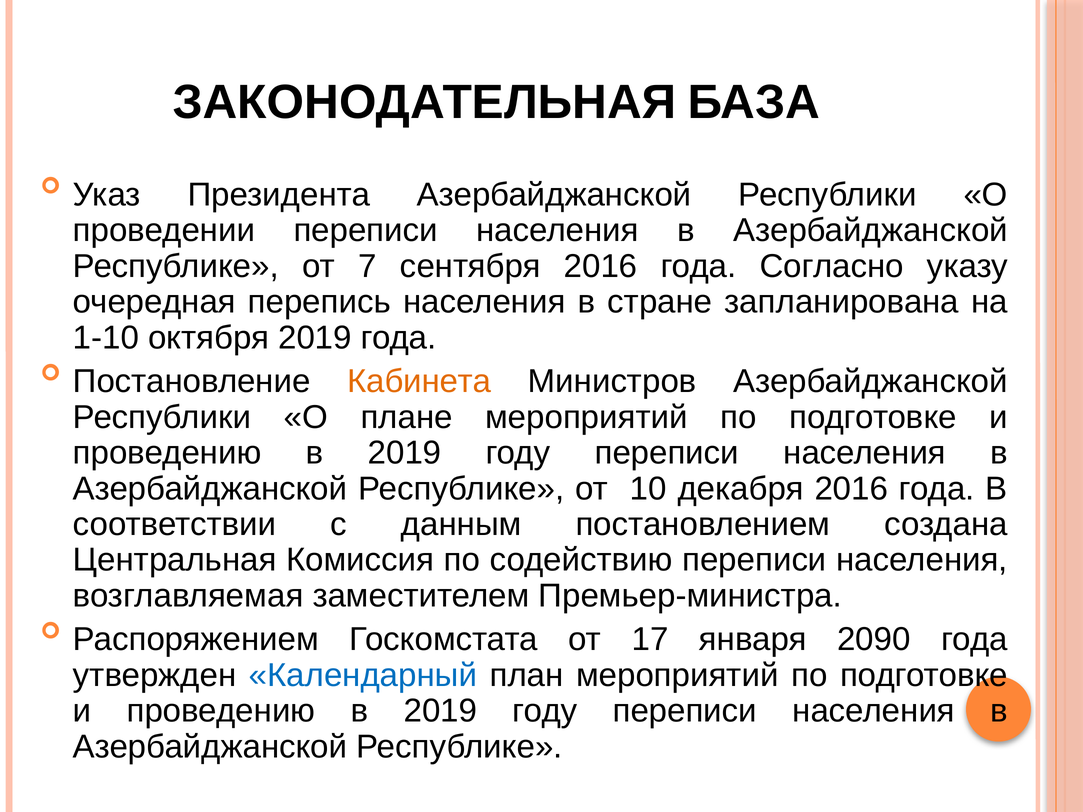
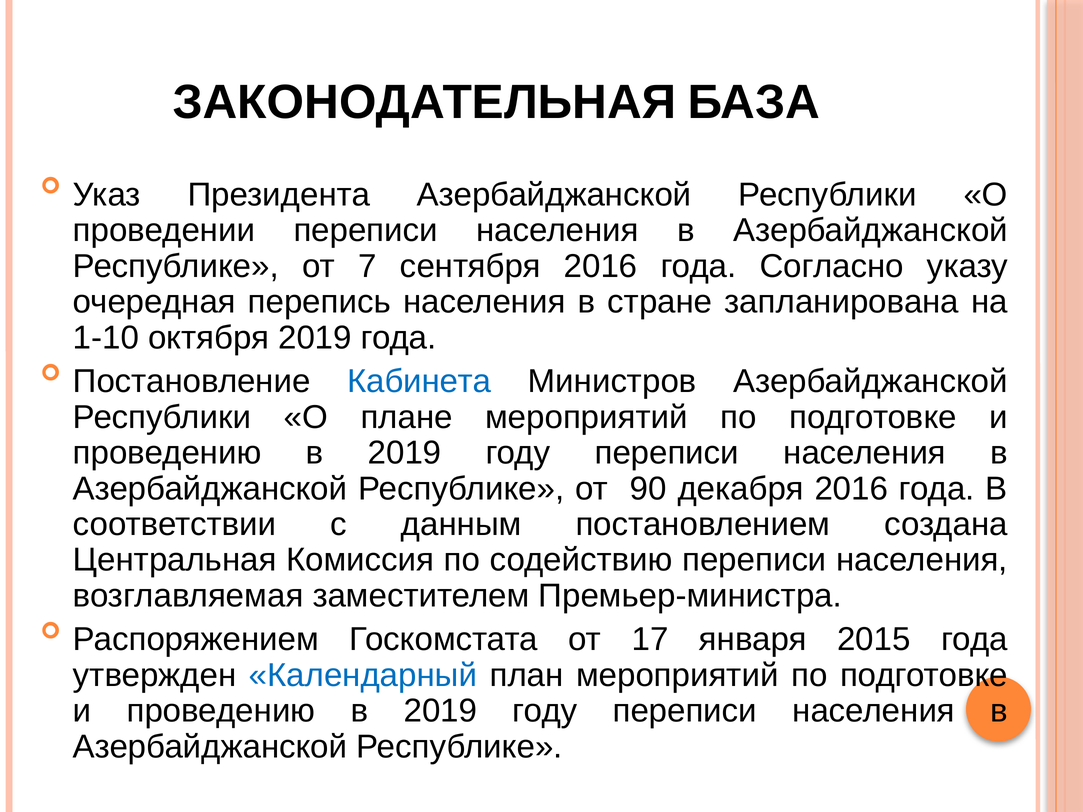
Кабинета colour: orange -> blue (419, 382)
10: 10 -> 90 (648, 489)
2090: 2090 -> 2015 (874, 640)
